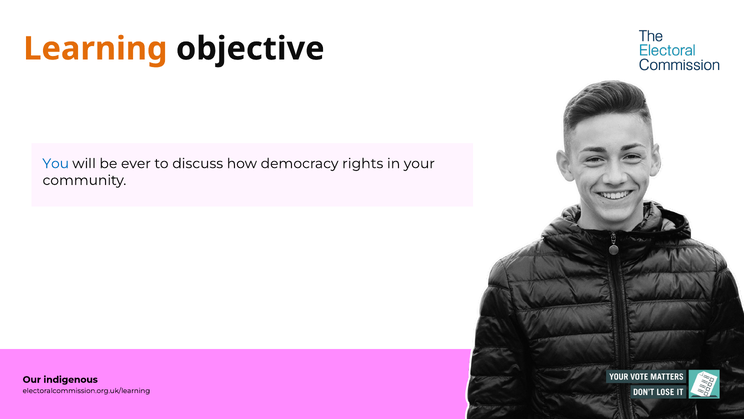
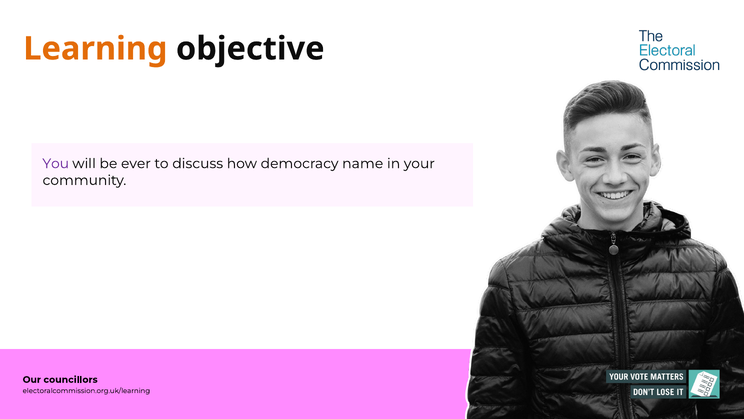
You colour: blue -> purple (56, 163)
rights: rights -> name (363, 163)
indigenous: indigenous -> councillors (71, 379)
